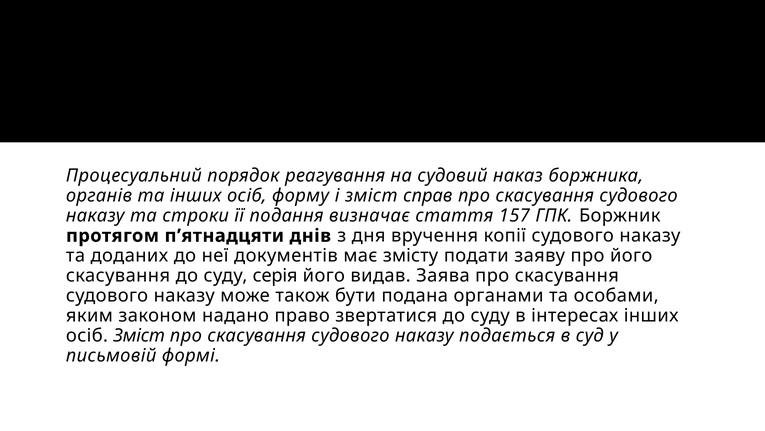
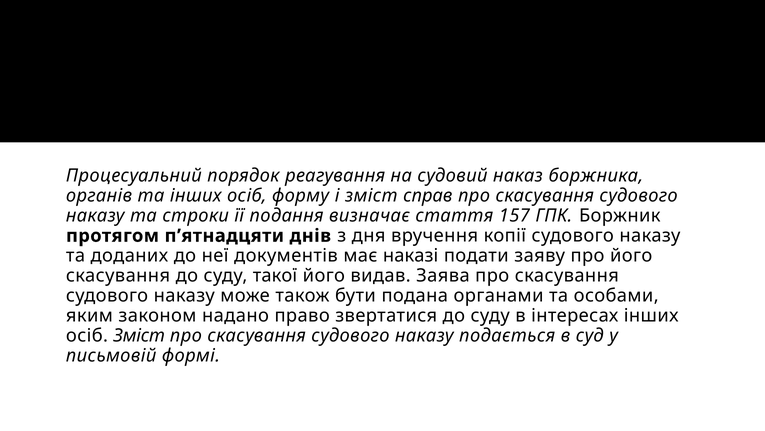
змісту: змісту -> наказі (411, 255)
серія: серія -> такої (275, 275)
